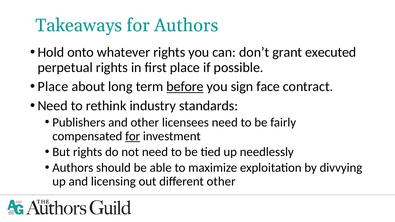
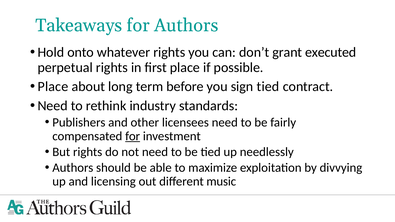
before underline: present -> none (185, 87)
sign face: face -> tied (268, 87)
different other: other -> music (221, 182)
